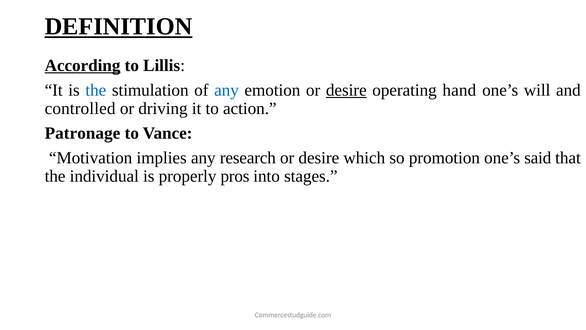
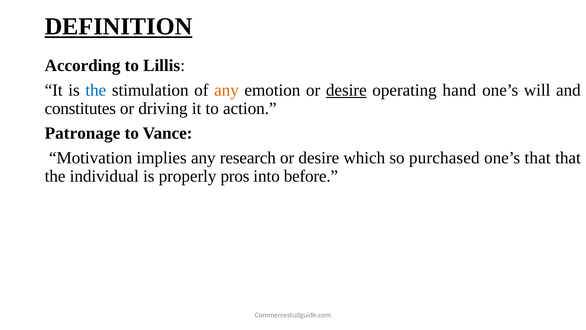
According underline: present -> none (83, 65)
any colour: blue -> orange (227, 90)
controlled: controlled -> constitutes (80, 108)
promotion: promotion -> purchased (444, 158)
one’s said: said -> that (538, 158)
stages: stages -> before (311, 176)
